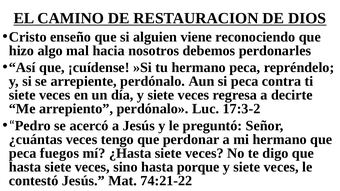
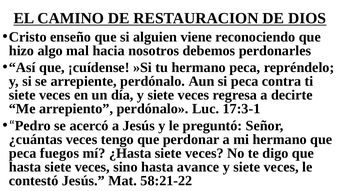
17:3-2: 17:3-2 -> 17:3-1 (241, 109)
porque: porque -> avance (198, 167)
74:21-22: 74:21-22 -> 58:21-22 (166, 181)
